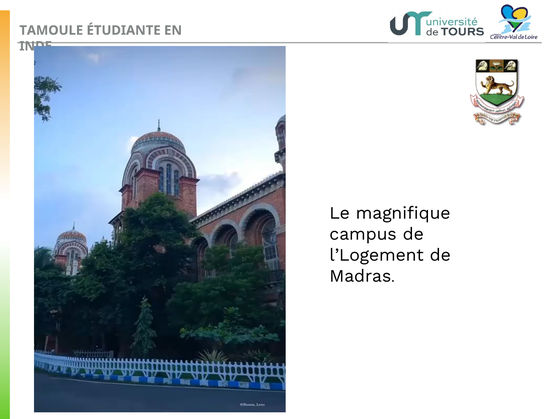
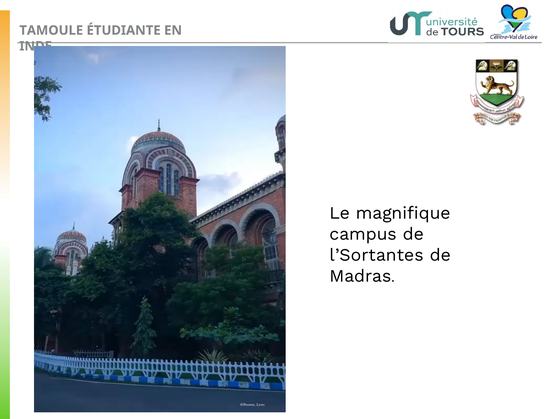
l’Logement: l’Logement -> l’Sortantes (377, 255)
